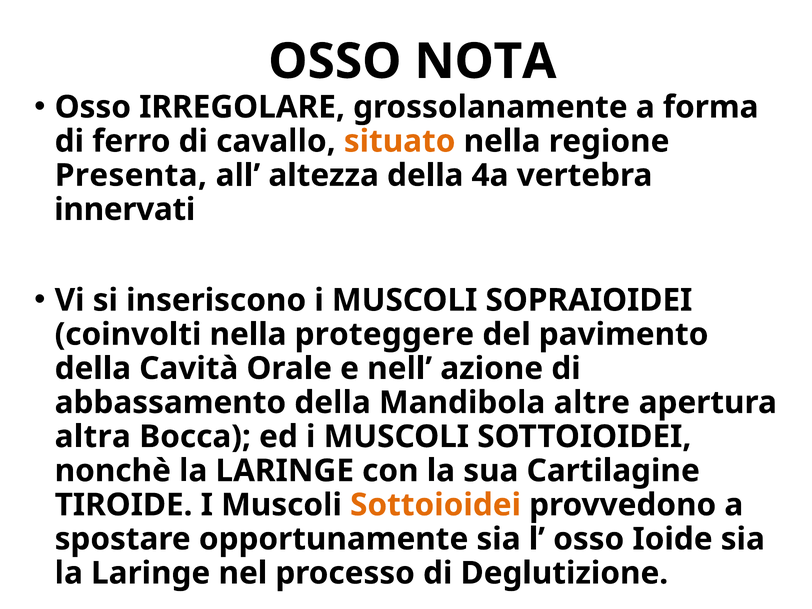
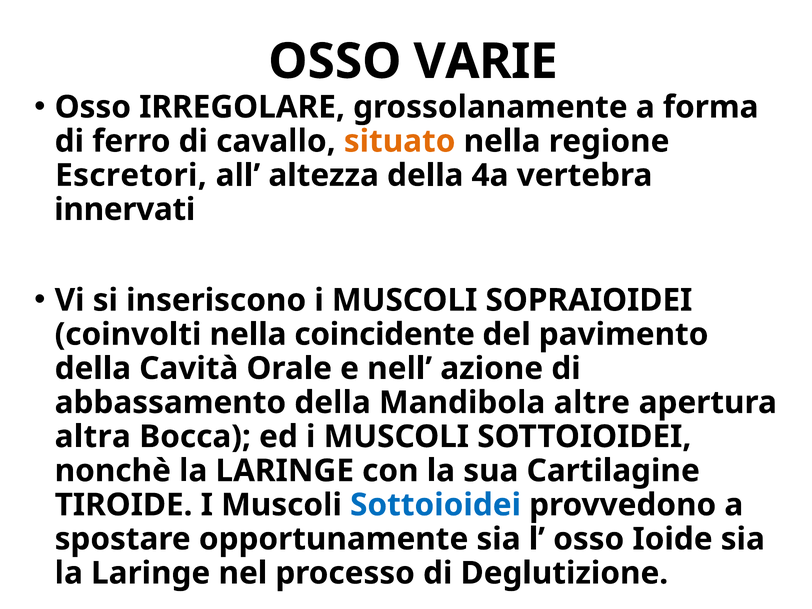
NOTA: NOTA -> VARIE (486, 62)
Presenta: Presenta -> Escretori (131, 175)
proteggere: proteggere -> coincidente (385, 334)
Sottoioidei colour: orange -> blue (436, 505)
